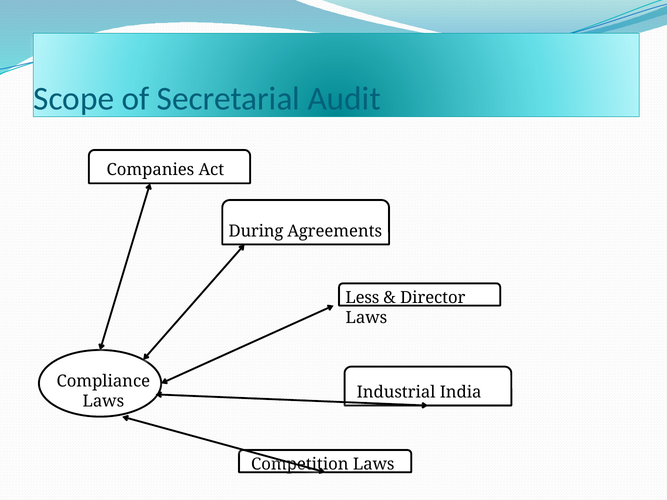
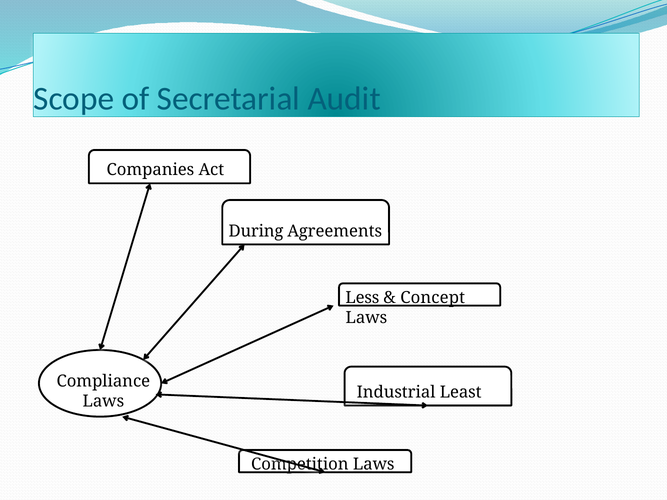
Director: Director -> Concept (433, 298)
India: India -> Least (461, 392)
